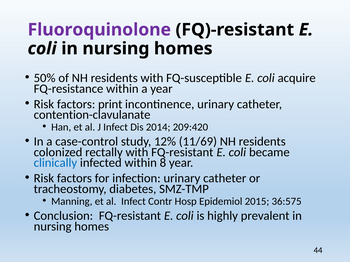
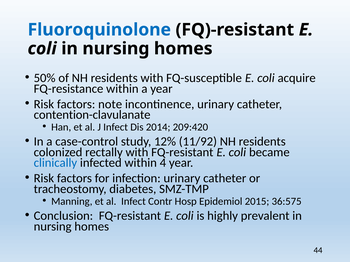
Fluoroquinolone colour: purple -> blue (99, 30)
print: print -> note (110, 104)
11/69: 11/69 -> 11/92 (198, 142)
8: 8 -> 4 (163, 163)
